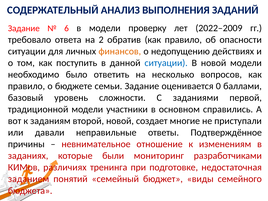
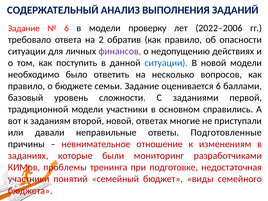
2022–2009: 2022–2009 -> 2022–2006 (219, 28)
финансов colour: orange -> purple (120, 51)
оценивается 0: 0 -> 6 (218, 86)
создает: создает -> ответах (152, 121)
Подтверждённое: Подтверждённое -> Подготовленные (226, 133)
различиях: различиях -> проблемы (65, 167)
заданием: заданием -> участники (29, 179)
